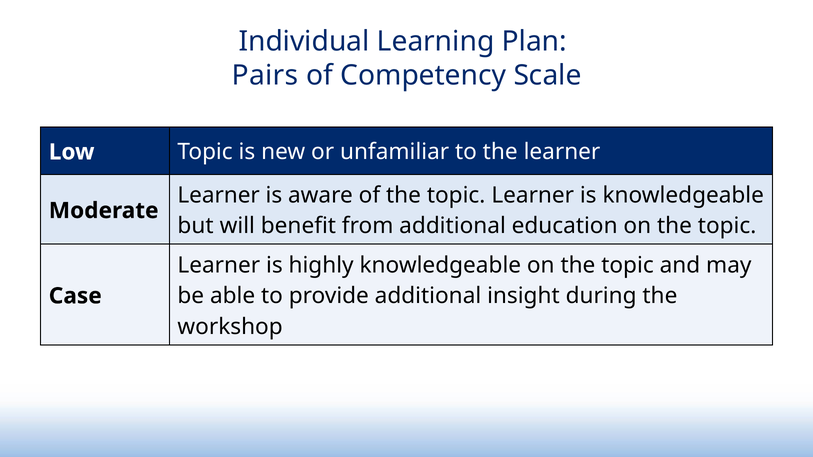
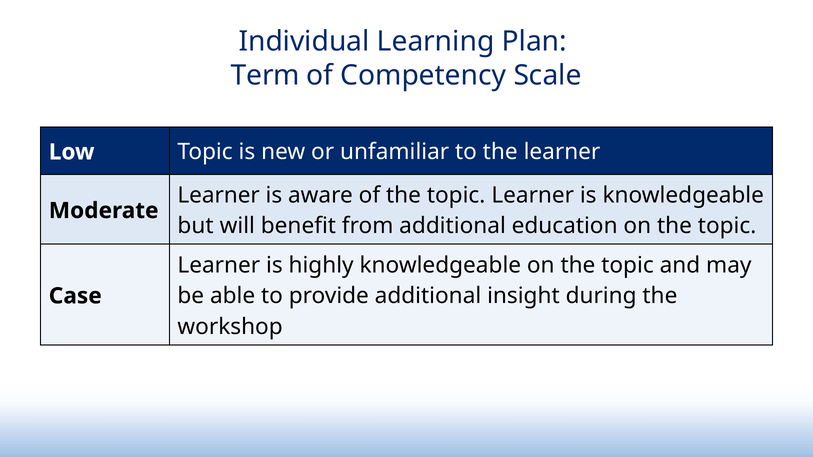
Pairs: Pairs -> Term (265, 75)
